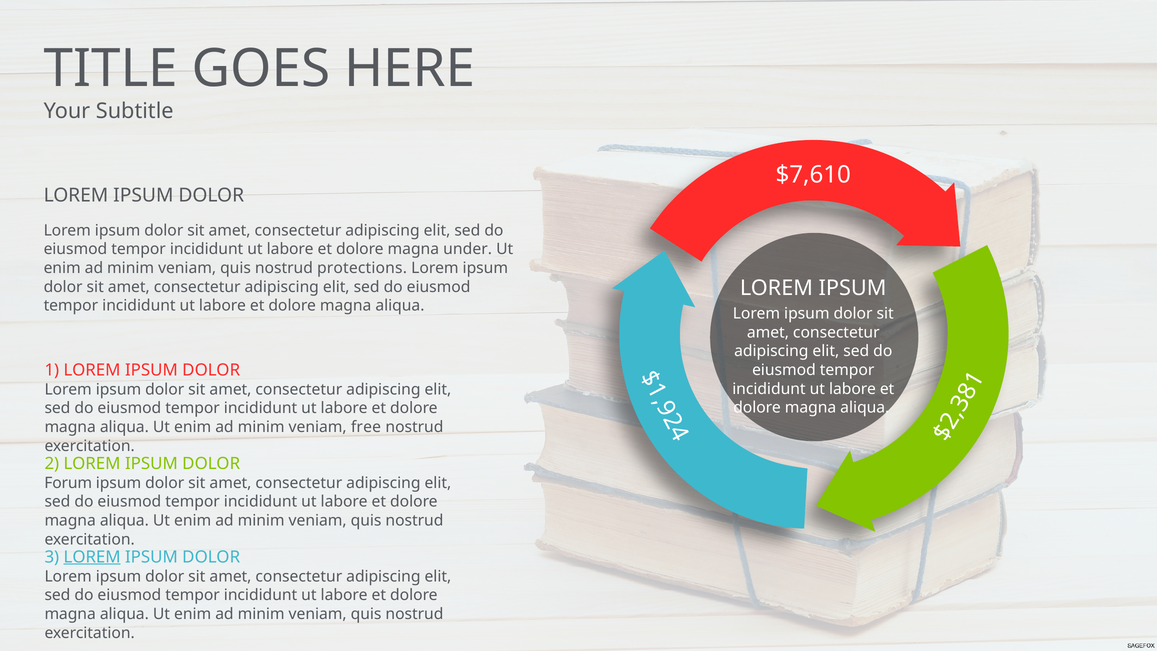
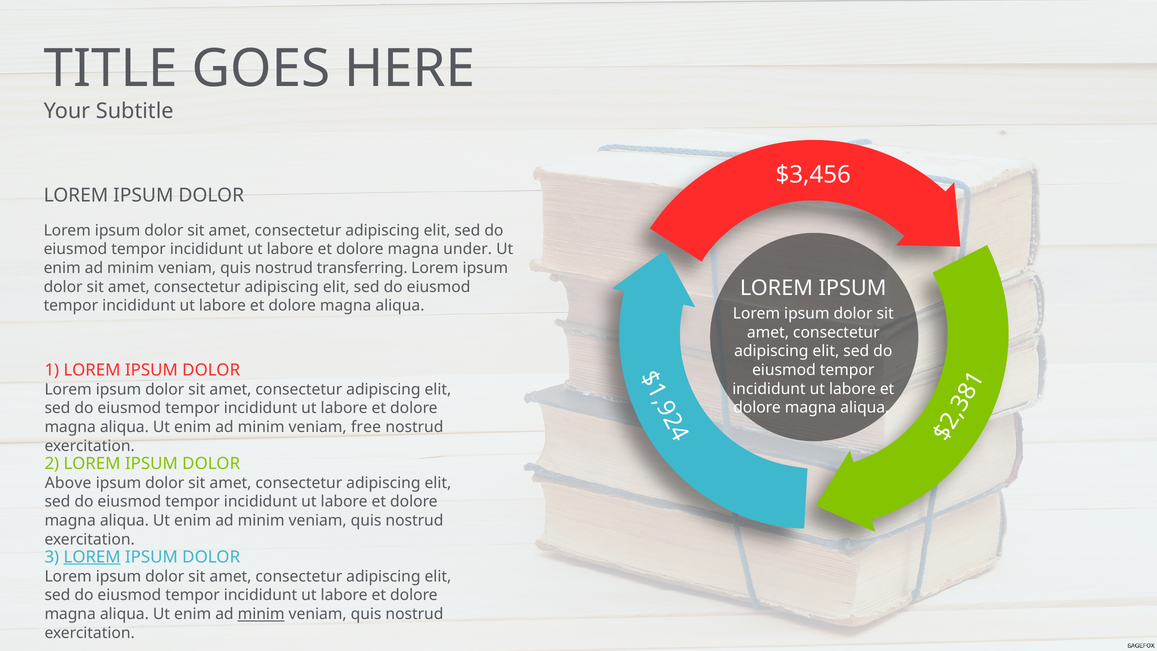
$7,610: $7,610 -> $3,456 (813, 175)
protections: protections -> transferring (362, 268)
Forum: Forum -> Above (68, 483)
minim underline: none -> present (261, 614)
